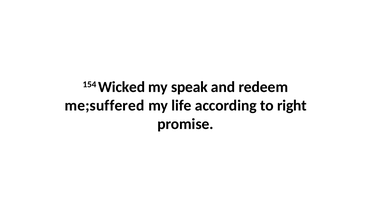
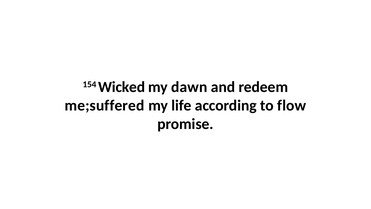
speak: speak -> dawn (189, 87)
right: right -> flow (292, 105)
